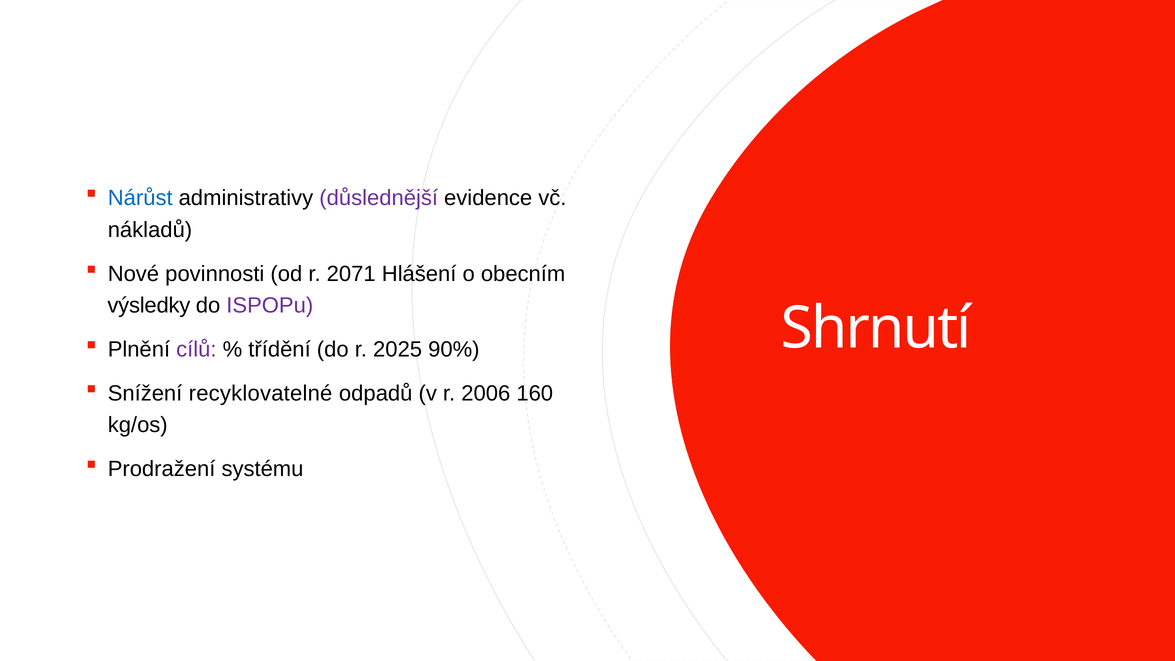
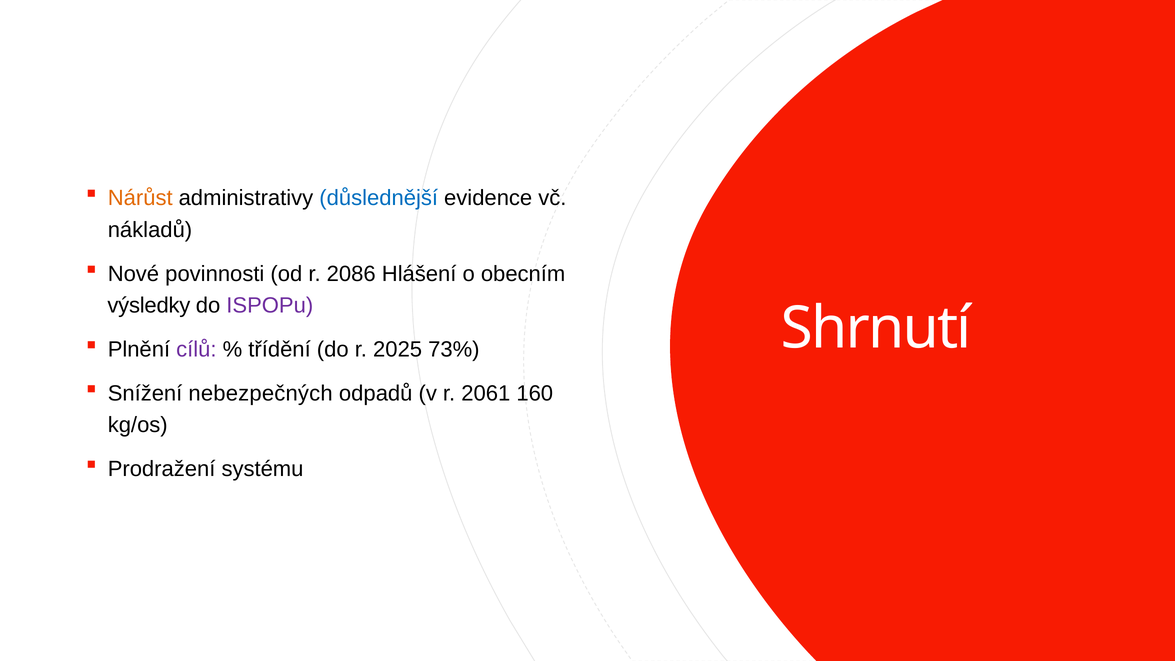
Nárůst colour: blue -> orange (140, 198)
důslednější colour: purple -> blue (379, 198)
2071: 2071 -> 2086 (351, 274)
90%: 90% -> 73% (454, 349)
recyklovatelné: recyklovatelné -> nebezpečných (261, 393)
2006: 2006 -> 2061 (486, 393)
